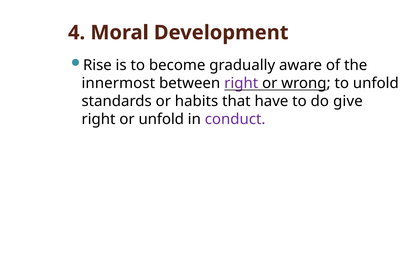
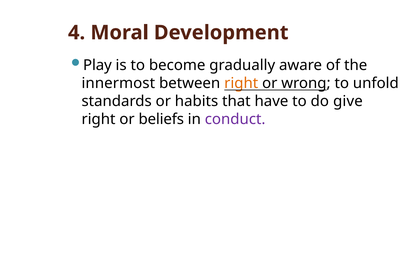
Rise: Rise -> Play (97, 65)
right colour: purple -> orange (241, 83)
or unfold: unfold -> beliefs (161, 119)
